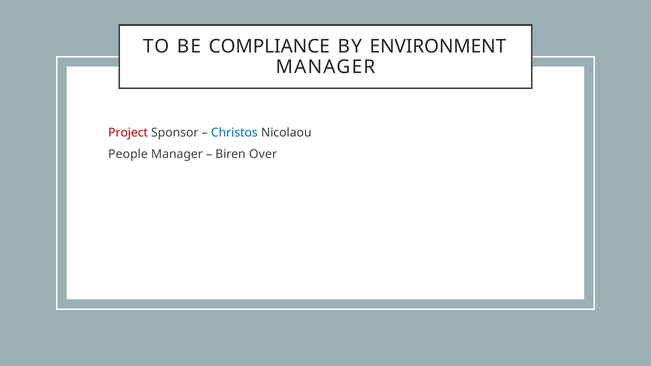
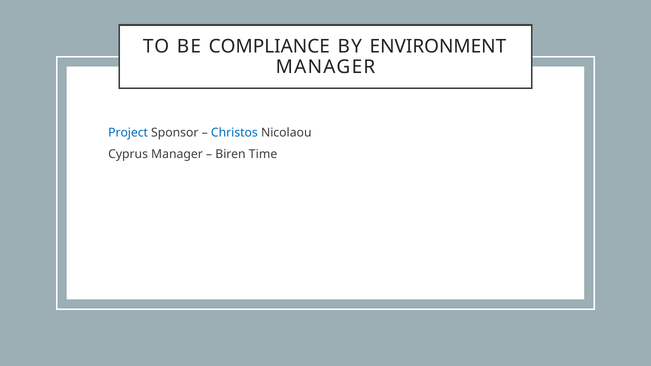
Project colour: red -> blue (128, 133)
People: People -> Cyprus (128, 154)
Over: Over -> Time (263, 154)
